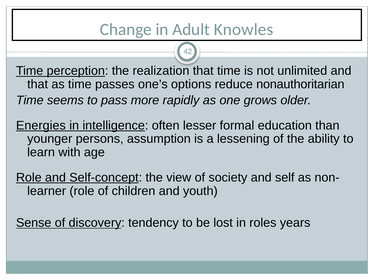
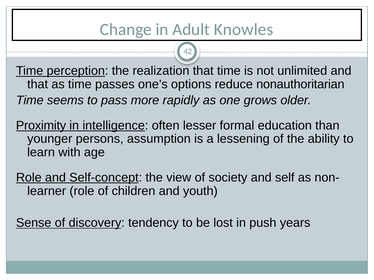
Energies: Energies -> Proximity (41, 126)
roles: roles -> push (263, 223)
